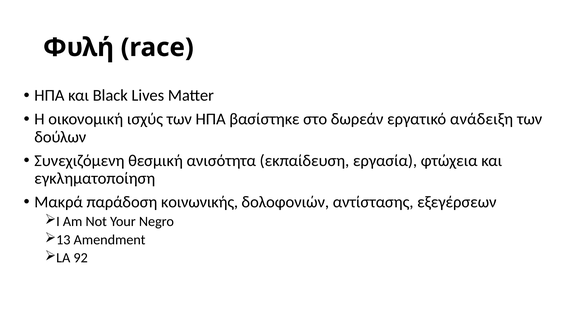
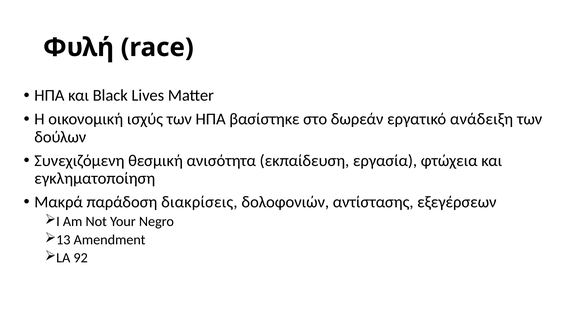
κοινωνικής: κοινωνικής -> διακρίσεις (199, 202)
